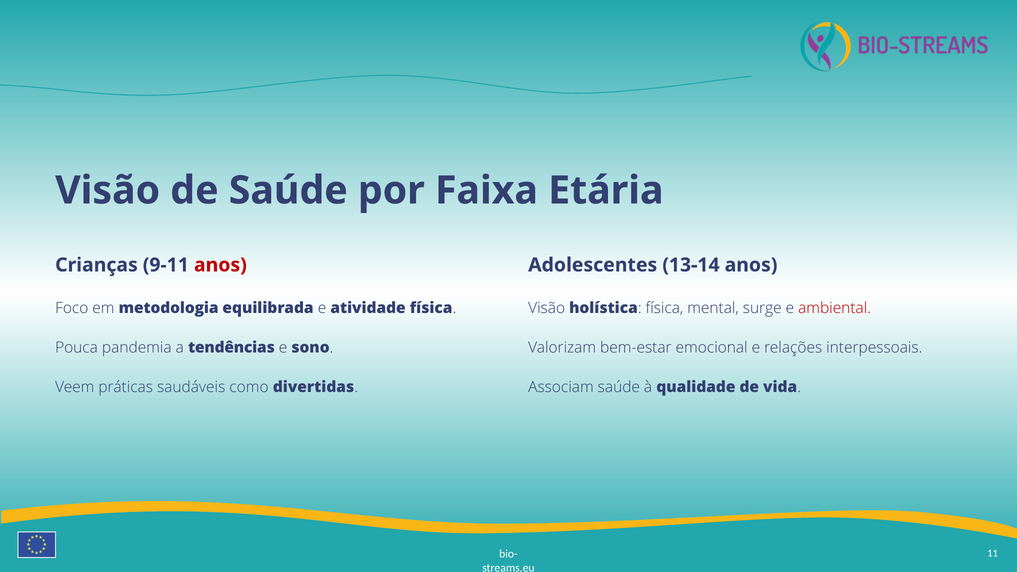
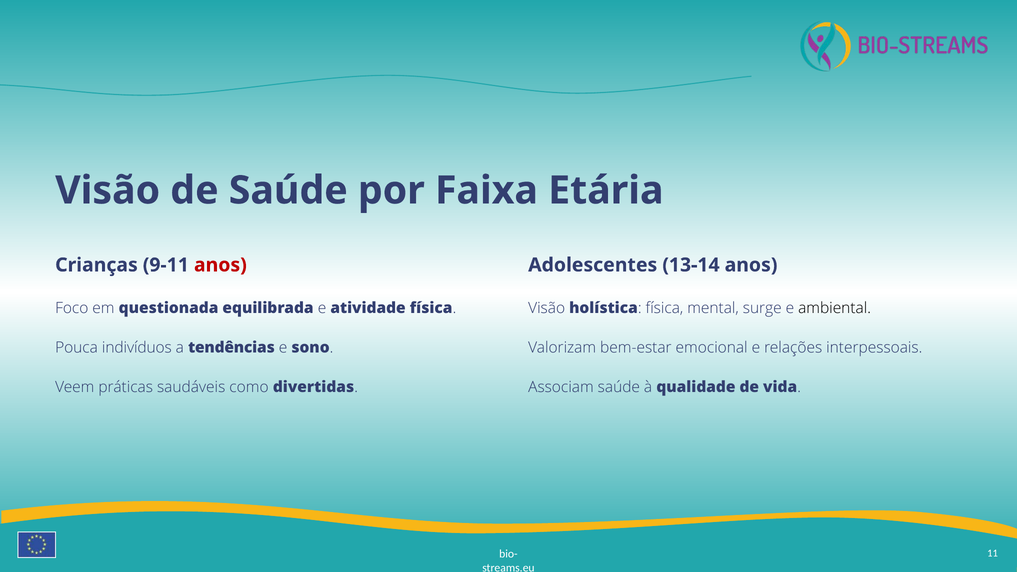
metodologia: metodologia -> questionada (169, 308)
ambiental colour: red -> black (835, 308)
pandemia: pandemia -> indivíduos (137, 348)
